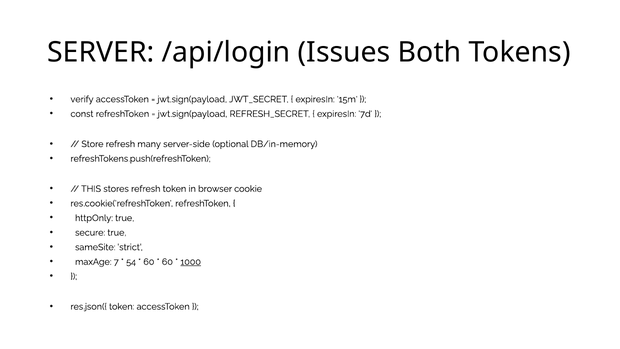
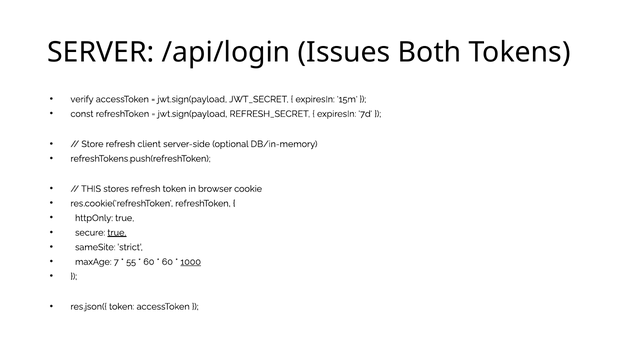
many: many -> client (149, 144)
true underline: none -> present (117, 232)
54: 54 -> 55 (131, 262)
